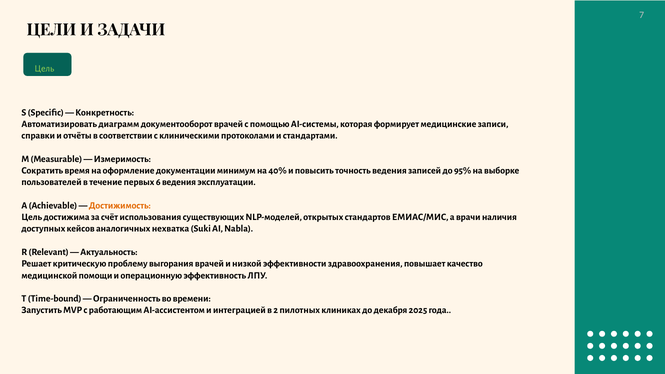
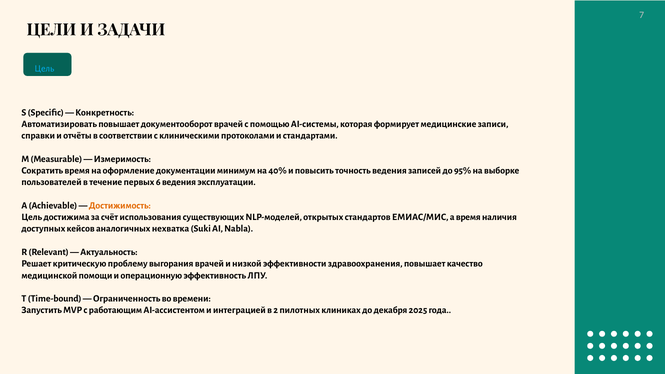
Цель colour: light green -> light blue (44, 69)
Автоматизировать диаграмм: диаграмм -> повышает (119, 124)
а врачи: врачи -> время (468, 217)
